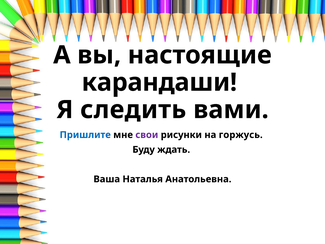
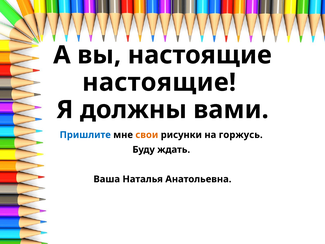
карандаши: карандаши -> настоящие (159, 82)
следить: следить -> должны (133, 110)
свои colour: purple -> orange (147, 135)
